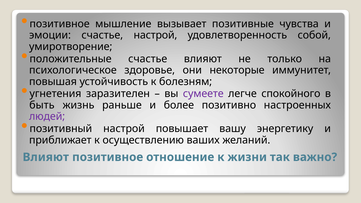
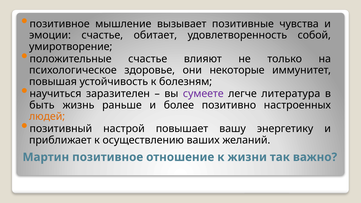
счастье настрой: настрой -> обитает (155, 35)
угнетения: угнетения -> научиться (55, 94)
спокойного: спокойного -> литература (291, 94)
людей colour: purple -> orange (47, 117)
Влияют: Влияют -> Мартин (46, 157)
